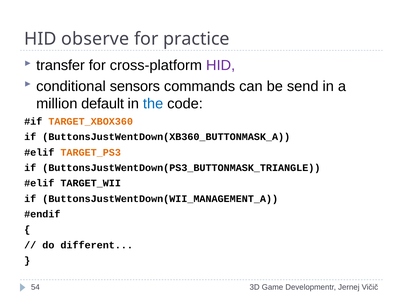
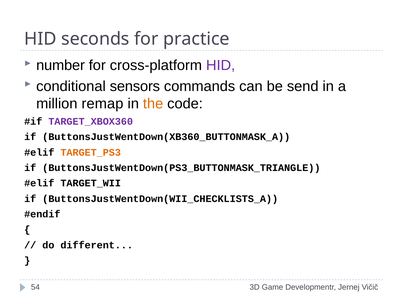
observe: observe -> seconds (95, 39)
transfer: transfer -> number (61, 66)
default: default -> remap (102, 104)
the colour: blue -> orange (153, 104)
TARGET_XBOX360 colour: orange -> purple (91, 122)
ButtonsJustWentDown(WII_MANAGEMENT_A: ButtonsJustWentDown(WII_MANAGEMENT_A -> ButtonsJustWentDown(WII_CHECKLISTS_A (160, 199)
